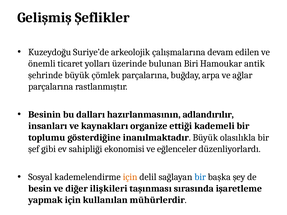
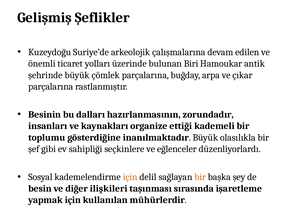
ağlar: ağlar -> çıkar (242, 75)
adlandırılır: adlandırılır -> zorundadır (208, 115)
ekonomisi: ekonomisi -> seçkinlere (124, 149)
bir colour: blue -> orange (200, 177)
